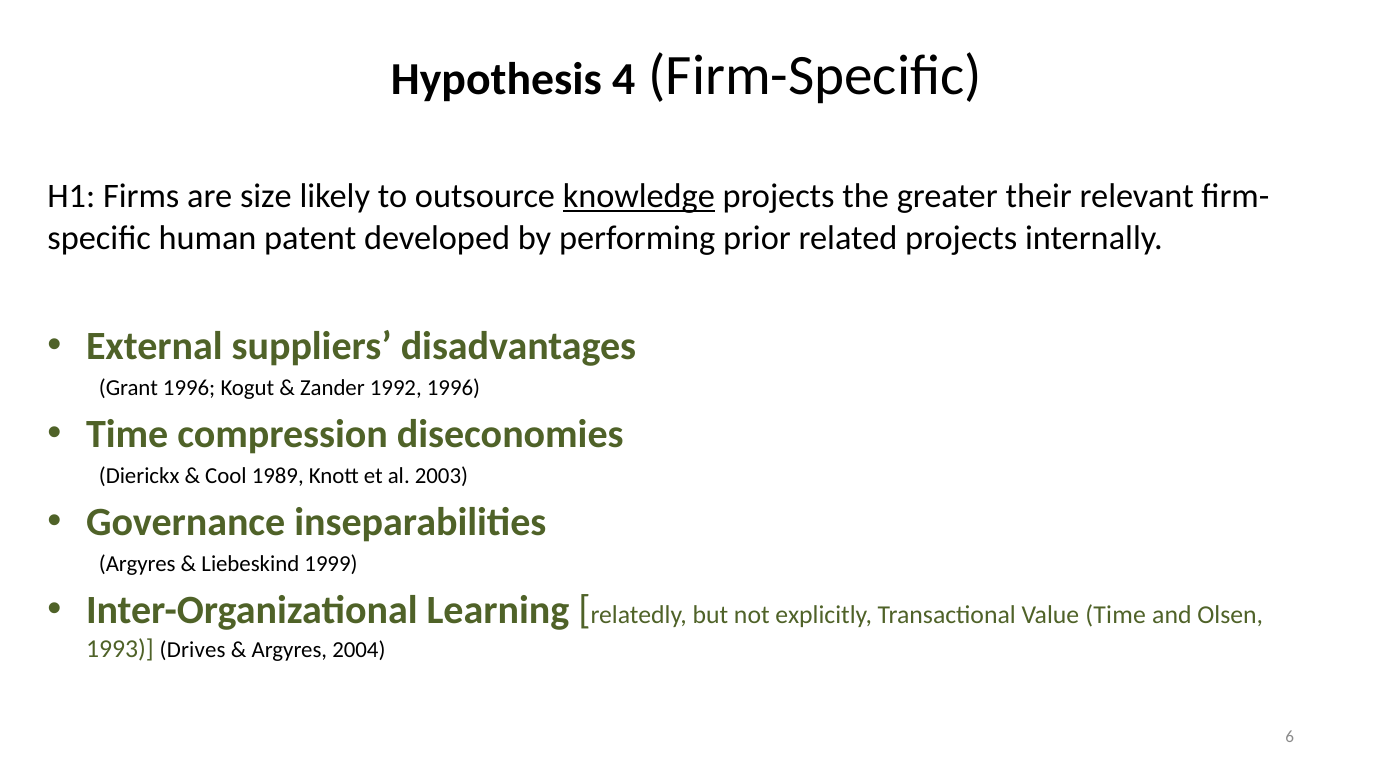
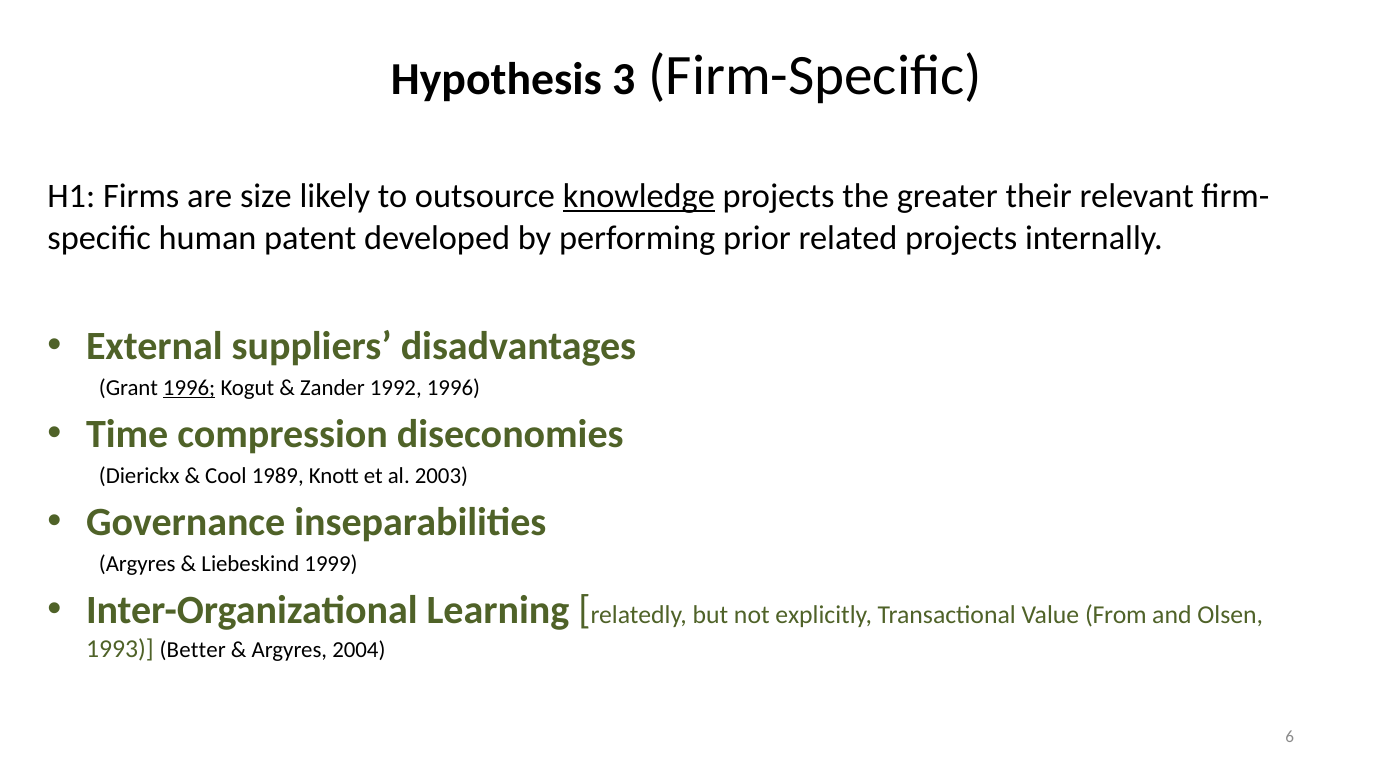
4: 4 -> 3 (624, 80)
1996 underline: none -> present (189, 388)
Value Time: Time -> From (1116, 615)
Drives: Drives -> Better (193, 650)
